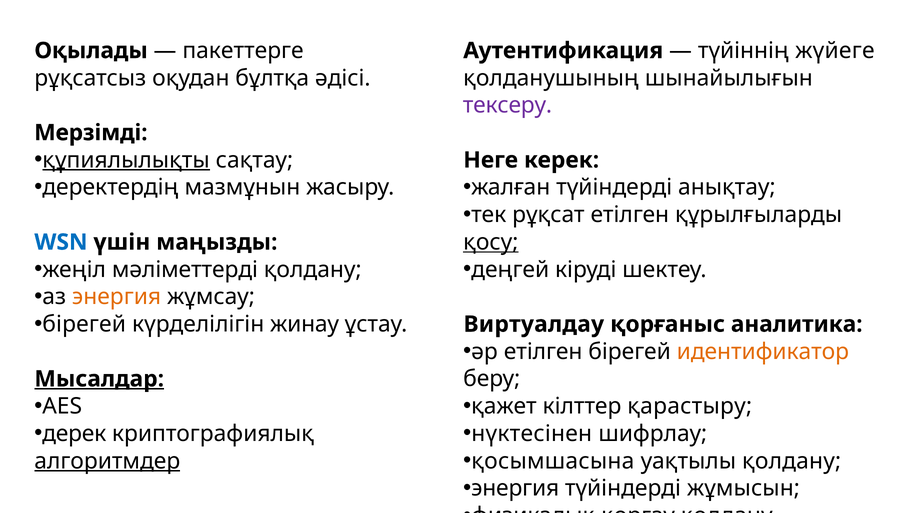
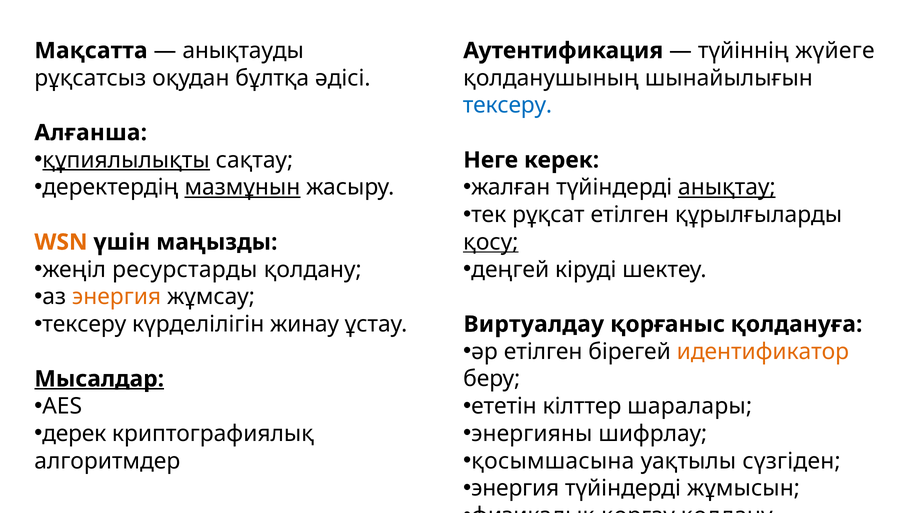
Оқылады: Оқылады -> Мақсатта (91, 51)
пакеттерге: пакеттерге -> анықтауды (243, 51)
тексеру colour: purple -> blue (507, 105)
Мерзімді: Мерзімді -> Алғанша (91, 133)
мазмұнын underline: none -> present (242, 188)
анықтау underline: none -> present (727, 188)
WSN colour: blue -> orange (61, 242)
мәліметтерді: мәліметтерді -> ресурстарды (185, 270)
бірегей: бірегей -> тексеру (84, 325)
аналитика: аналитика -> қолдануға (797, 325)
қажет: қажет -> ететін (504, 407)
қарастыру: қарастыру -> шаралары (690, 407)
нүктесінен: нүктесінен -> энергияны (532, 434)
уақтылы қолдану: қолдану -> сүзгіден (792, 462)
алгоритмдер underline: present -> none (107, 462)
